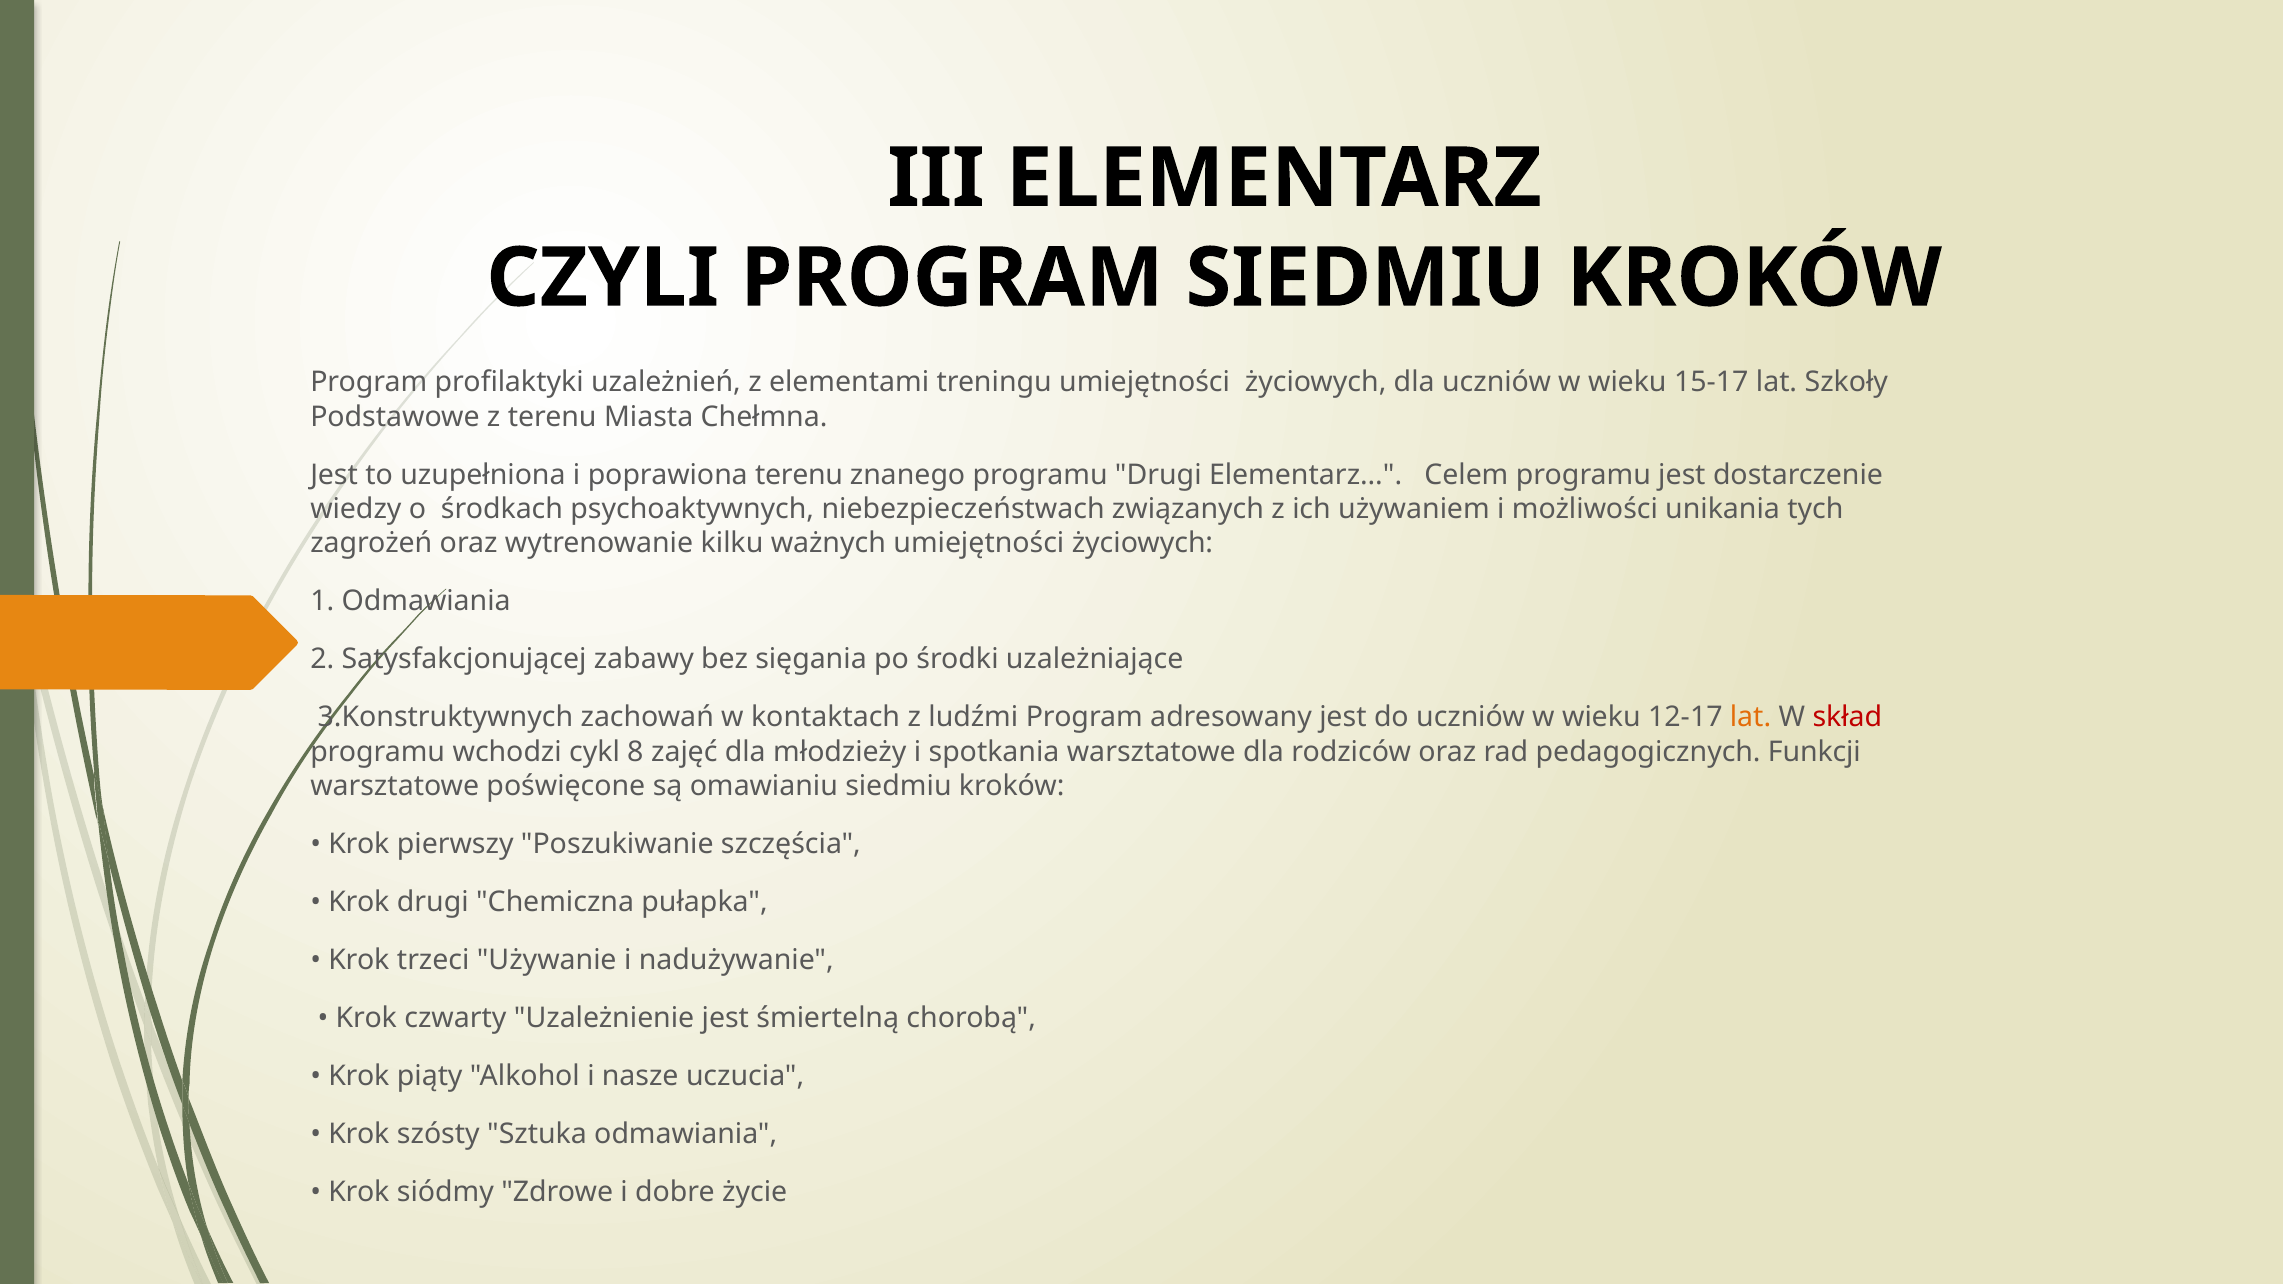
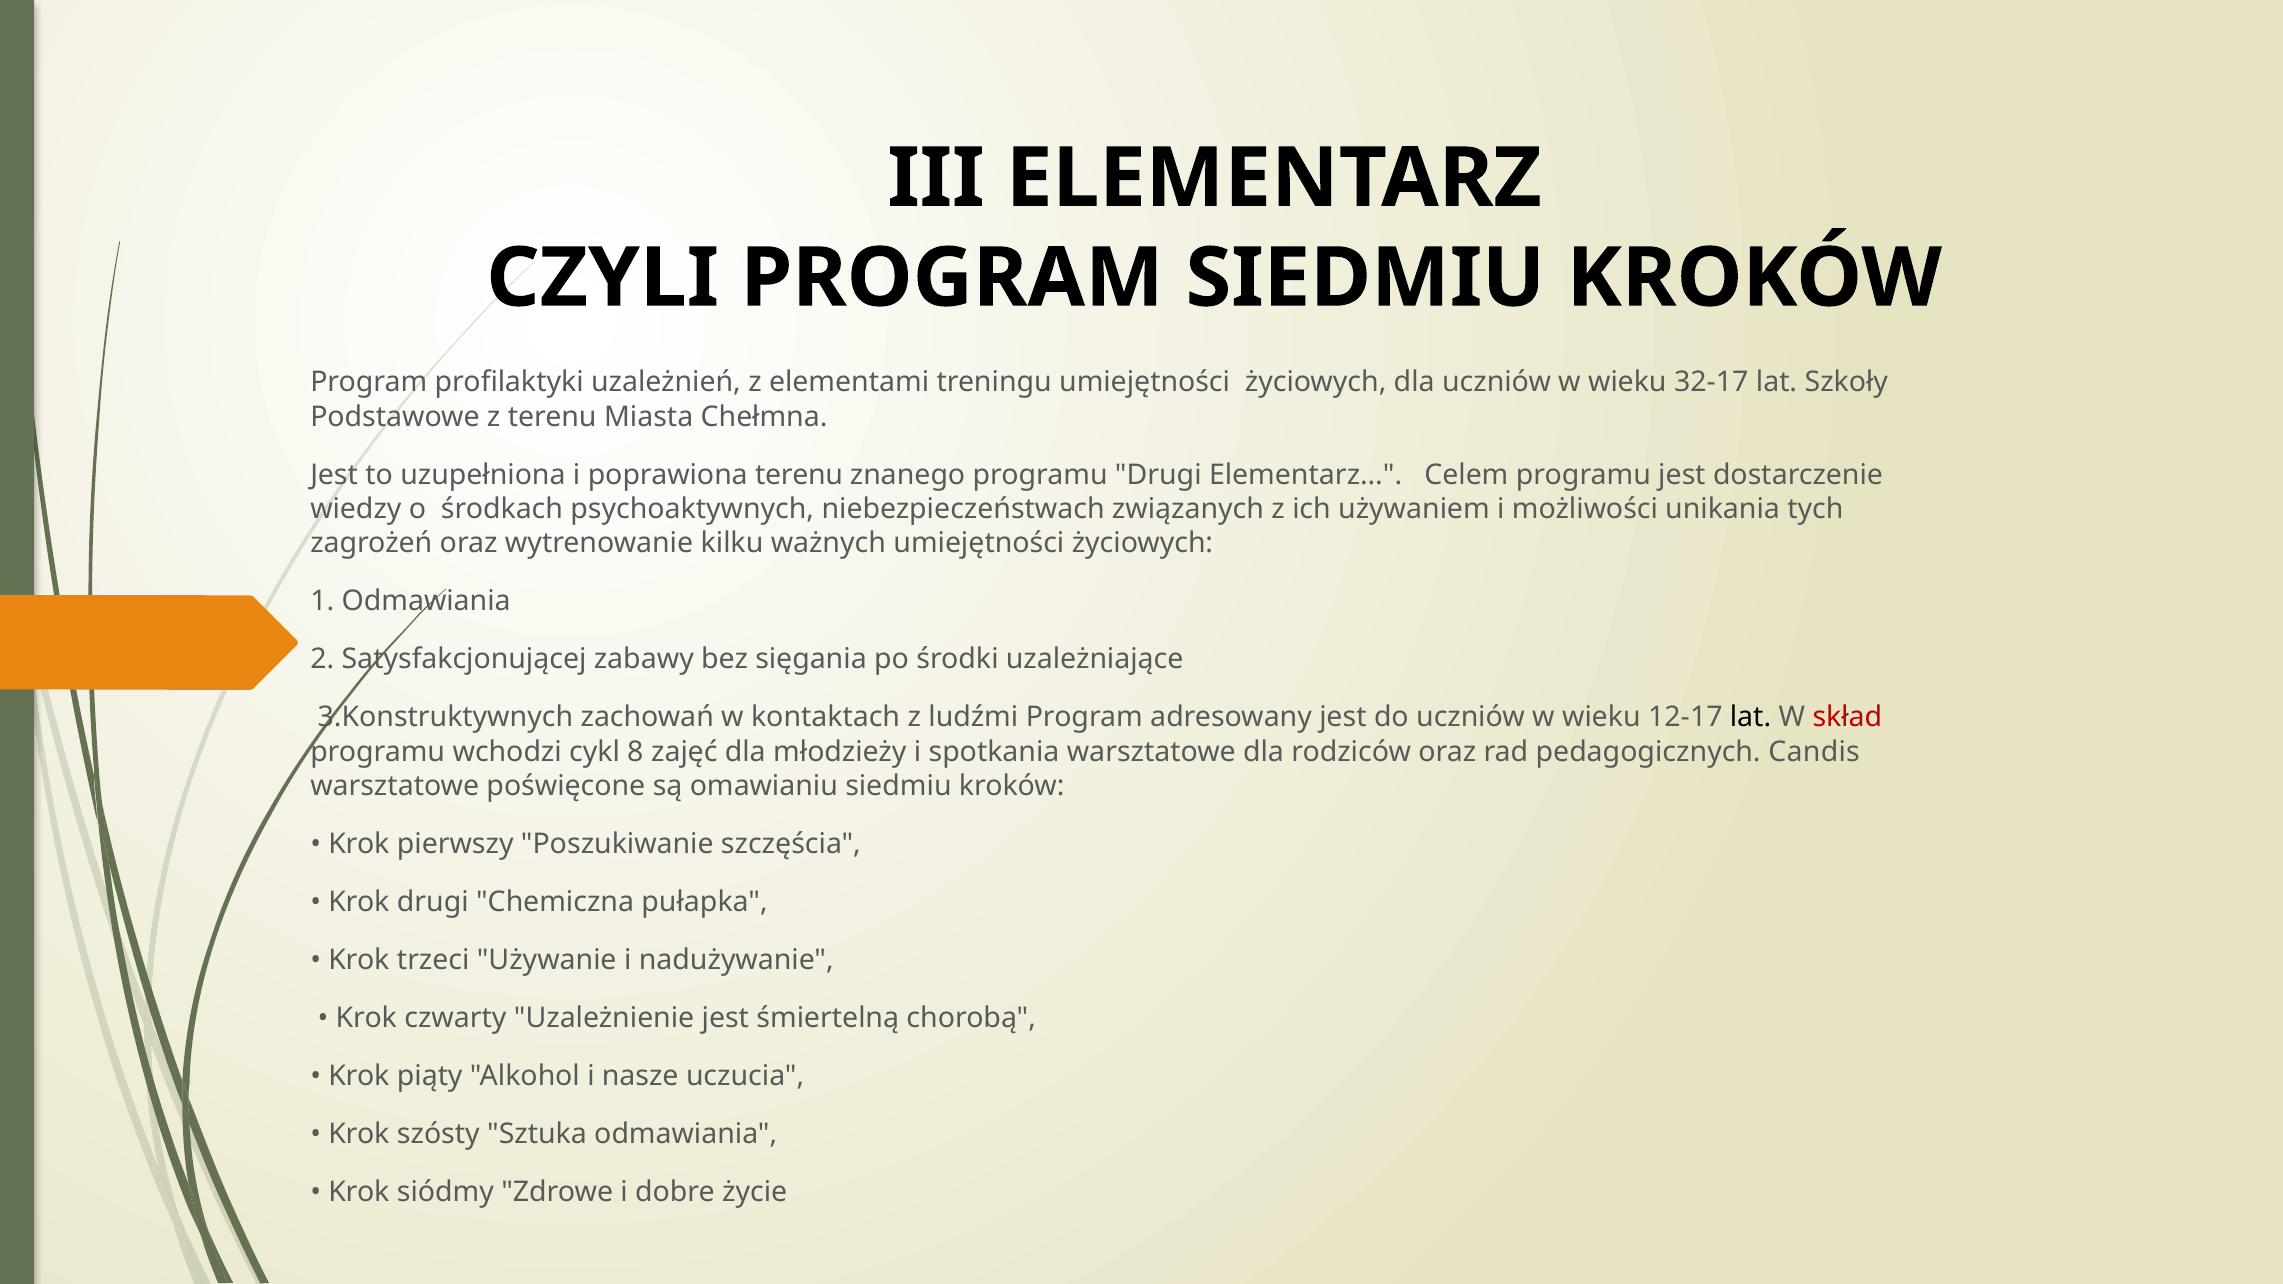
15‐17: 15‐17 -> 32‐17 (1711, 383)
lat colour: orange -> black (1751, 717)
Funkcji: Funkcji -> Candis (1814, 752)
